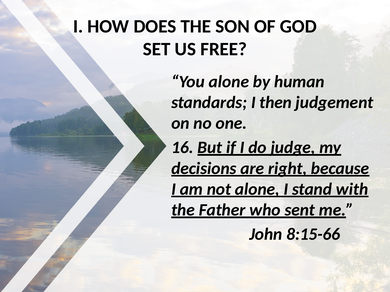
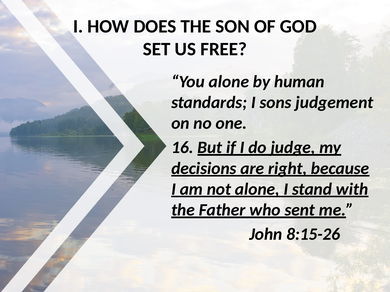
then: then -> sons (276, 103)
8:15-66: 8:15-66 -> 8:15-26 (313, 235)
